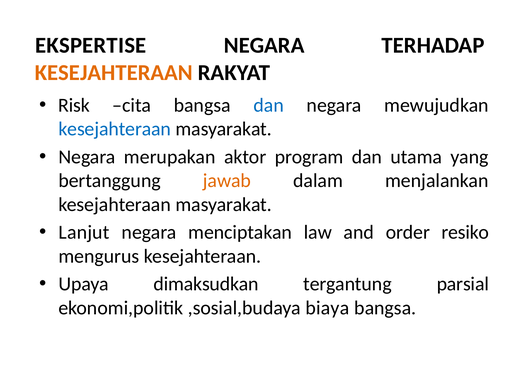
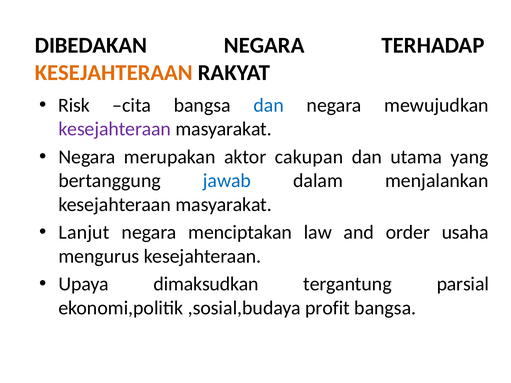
EKSPERTISE: EKSPERTISE -> DIBEDAKAN (91, 45)
kesejahteraan colour: blue -> purple (115, 129)
program: program -> cakupan (309, 157)
jawab colour: orange -> blue (227, 181)
resiko: resiko -> usaha (465, 233)
biaya: biaya -> profit (328, 308)
